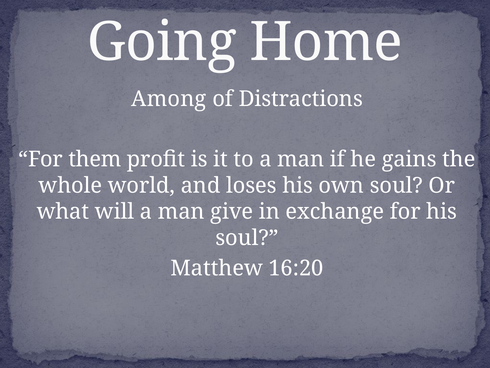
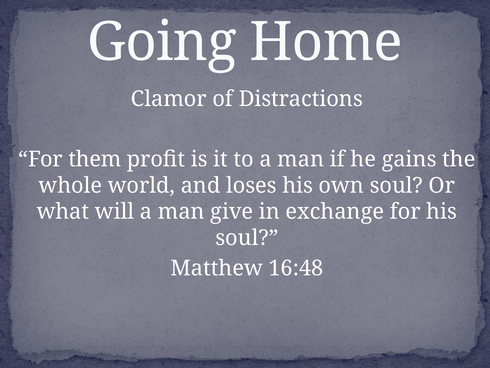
Among: Among -> Clamor (169, 99)
16:20: 16:20 -> 16:48 (296, 268)
